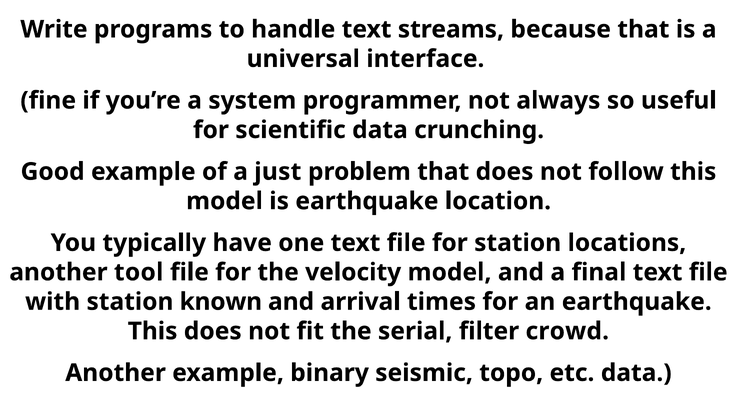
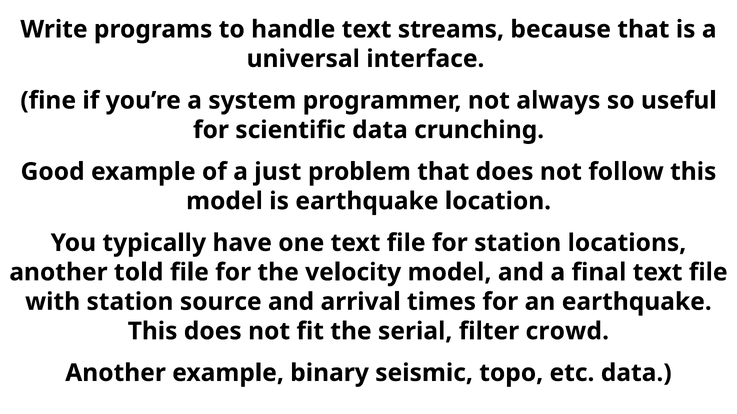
tool: tool -> told (139, 273)
known: known -> source (221, 302)
